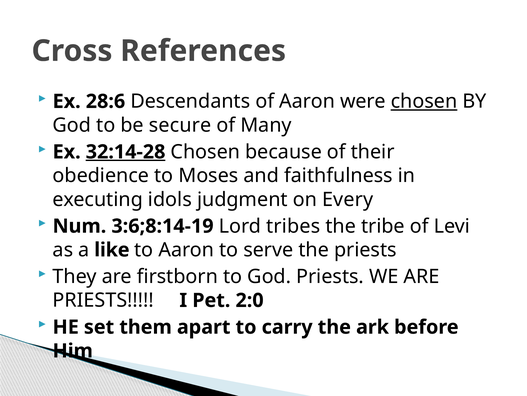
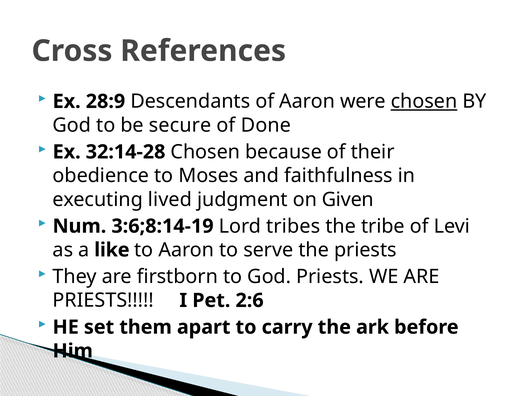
28:6: 28:6 -> 28:9 (105, 101)
Many: Many -> Done (266, 125)
32:14-28 underline: present -> none (126, 152)
idols: idols -> lived (170, 199)
Every: Every -> Given (348, 199)
2:0: 2:0 -> 2:6 (250, 300)
